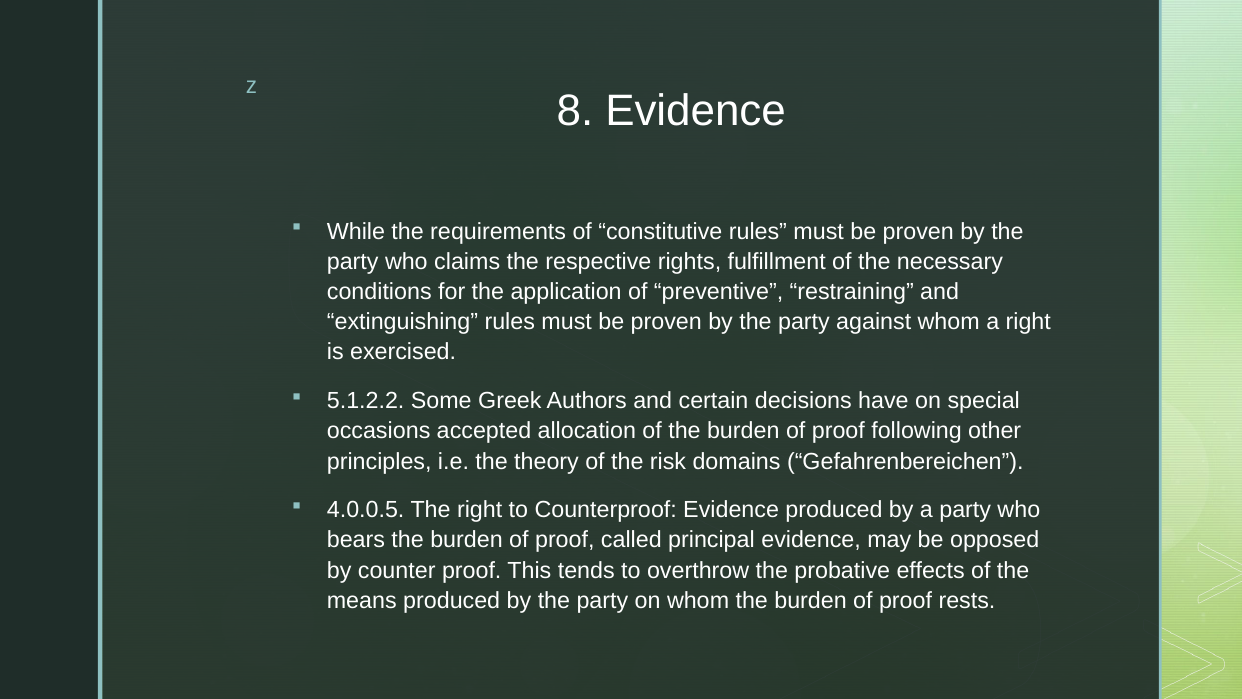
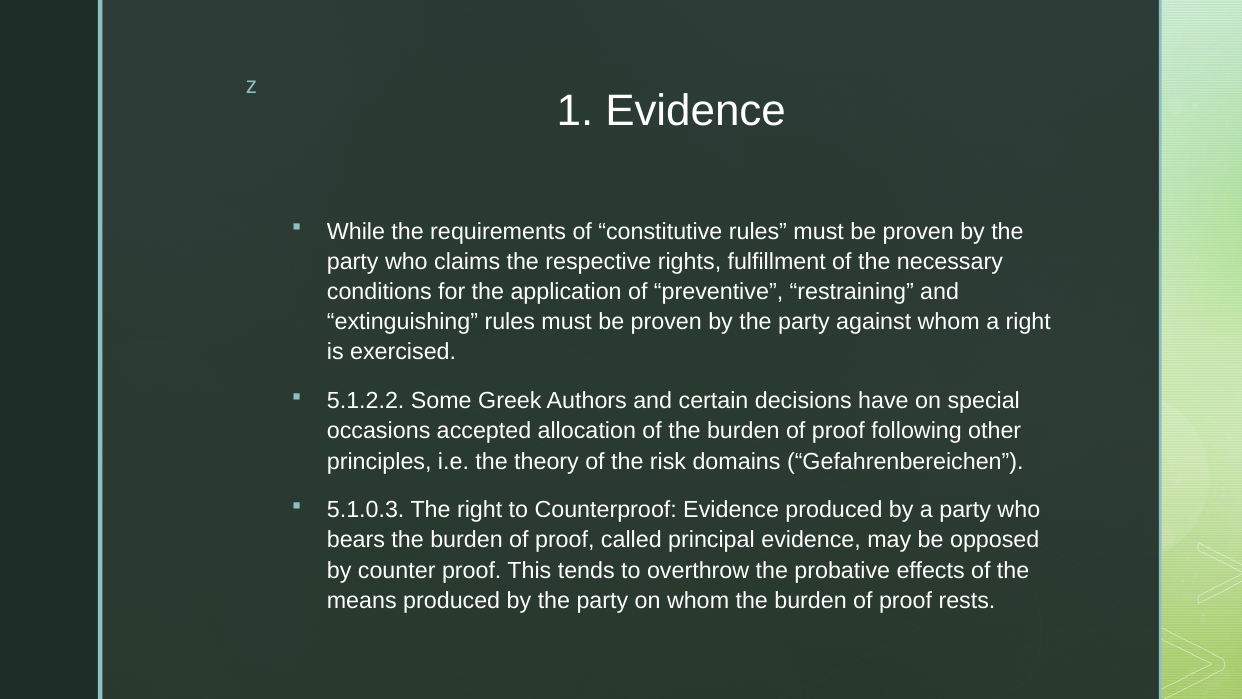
8: 8 -> 1 (575, 110)
4.0.0.5: 4.0.0.5 -> 5.1.0.3 (366, 510)
